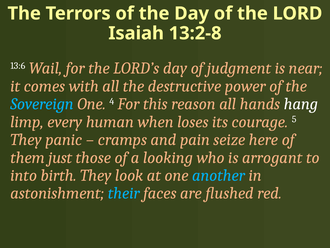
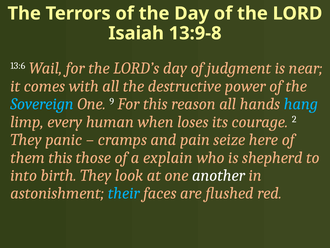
13:2-8: 13:2-8 -> 13:9-8 (195, 33)
4: 4 -> 9 (112, 101)
hang colour: white -> light blue (301, 104)
5: 5 -> 2 (294, 119)
them just: just -> this (60, 157)
looking: looking -> explain (168, 157)
arrogant: arrogant -> shepherd (272, 157)
another colour: light blue -> white (219, 175)
